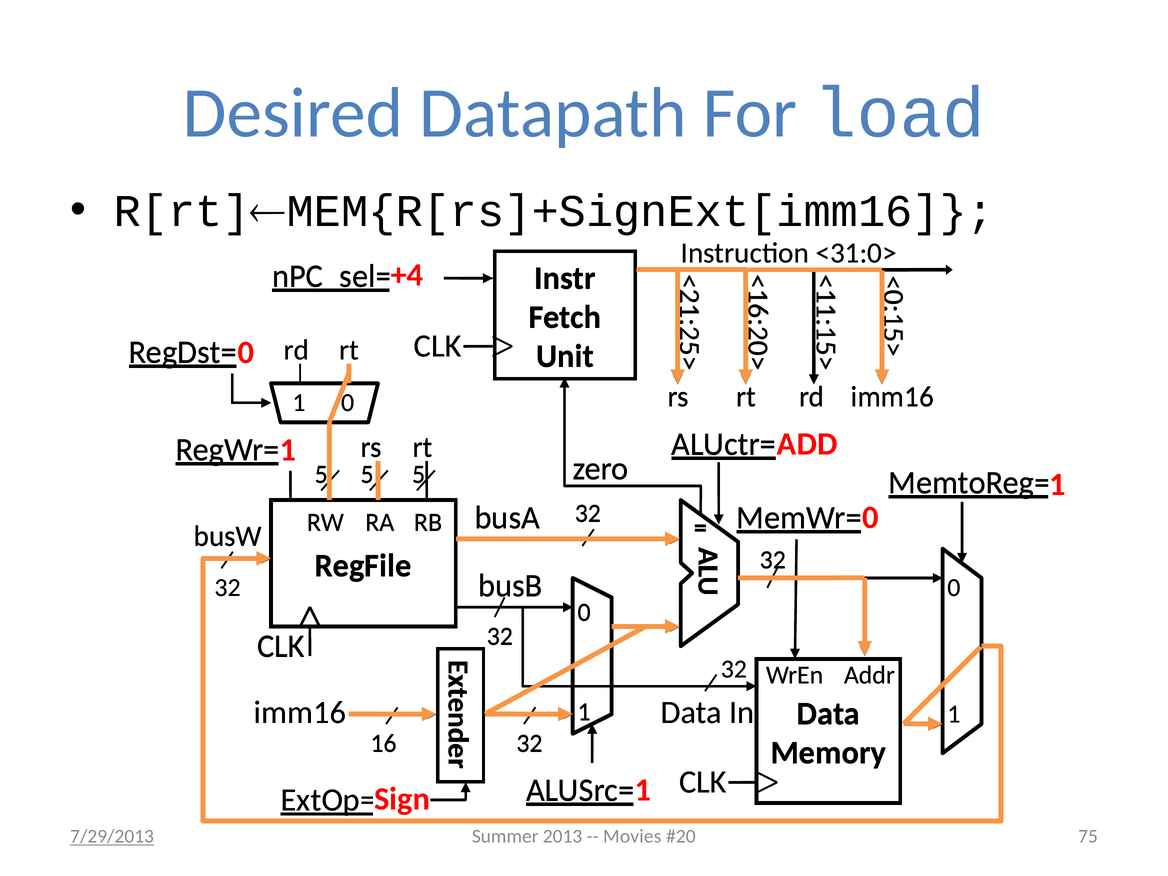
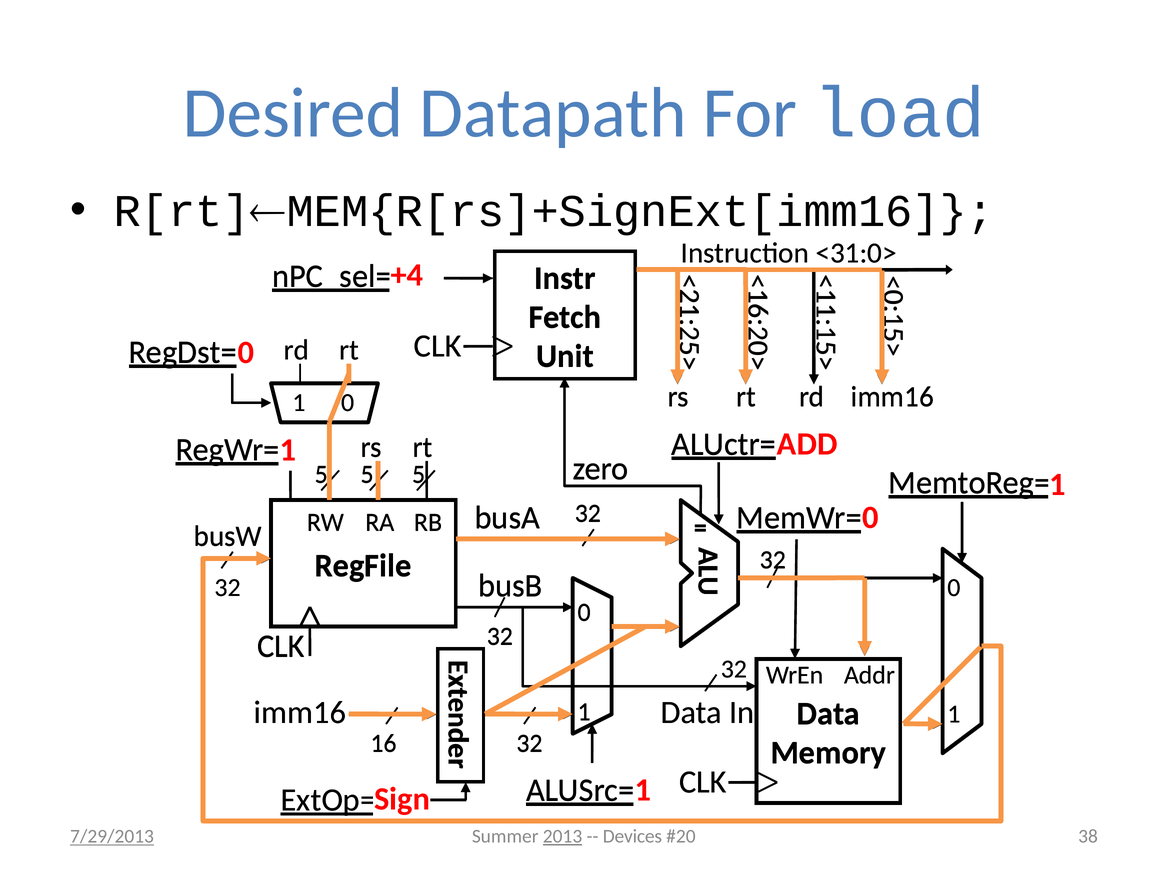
2013 underline: none -> present (563, 836)
Movies: Movies -> Devices (632, 836)
75: 75 -> 38 (1088, 836)
